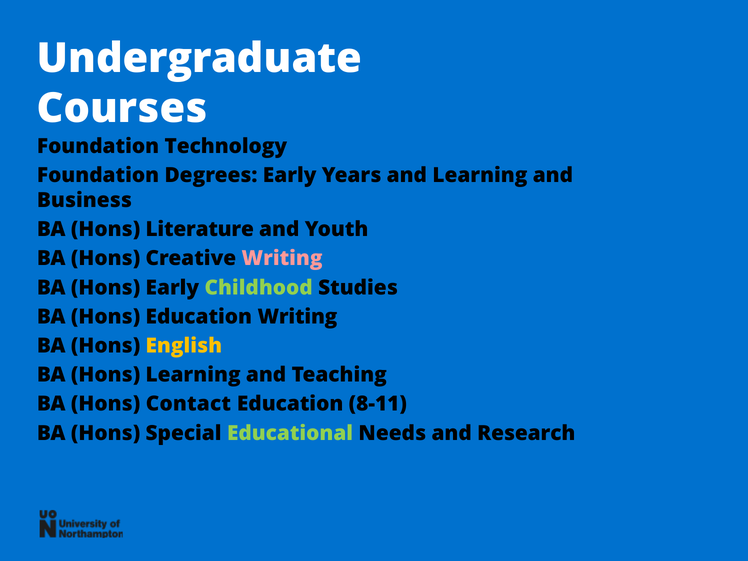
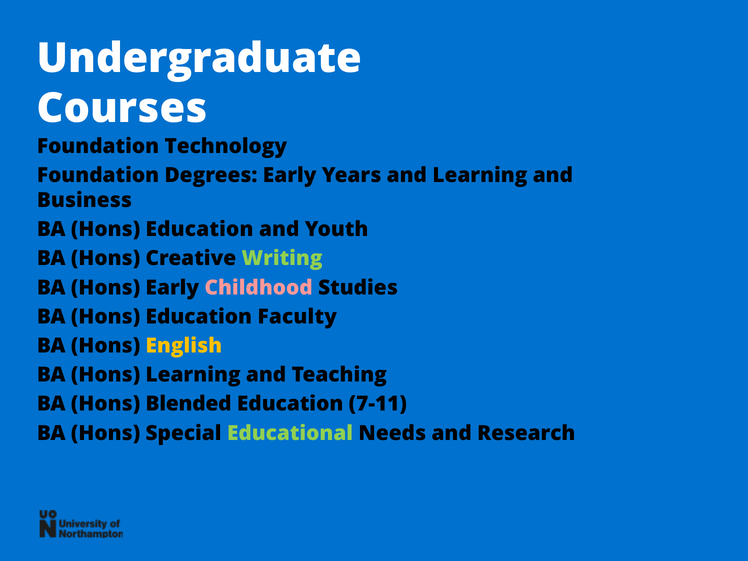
Literature: Literature -> Education (200, 229)
Writing colour: pink -> light green (282, 259)
Childhood colour: light green -> pink (259, 288)
Education Writing: Writing -> Faculty (297, 317)
Contact: Contact -> Blended (189, 404)
8-11: 8-11 -> 7-11 (378, 404)
